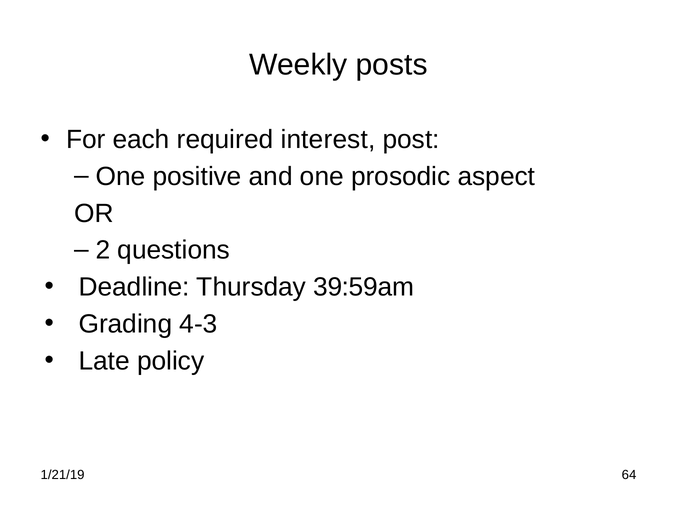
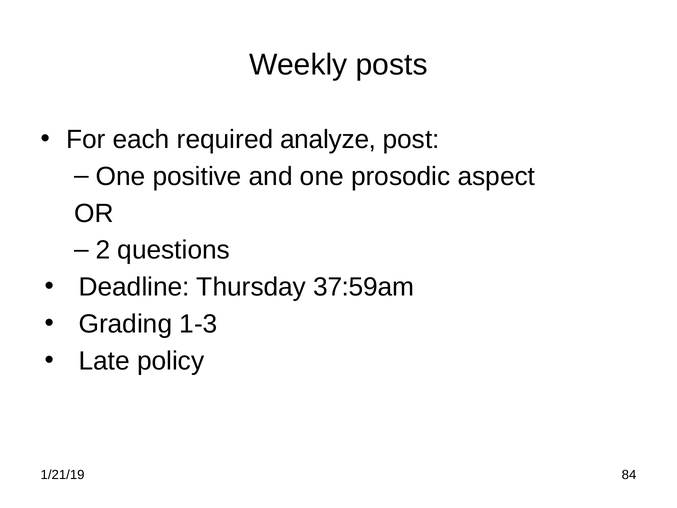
interest: interest -> analyze (328, 140)
39:59am: 39:59am -> 37:59am (364, 287)
4-3: 4-3 -> 1-3 (198, 324)
64: 64 -> 84 (629, 475)
